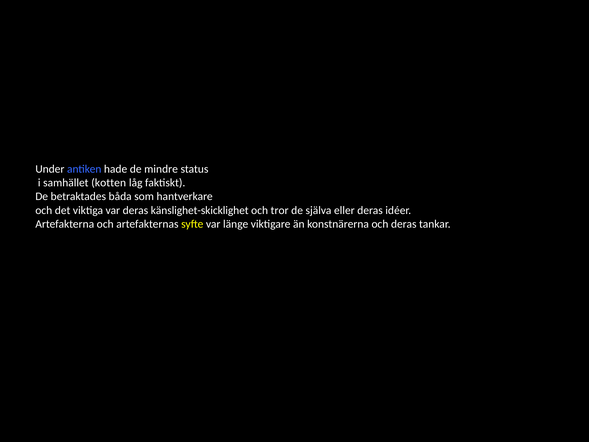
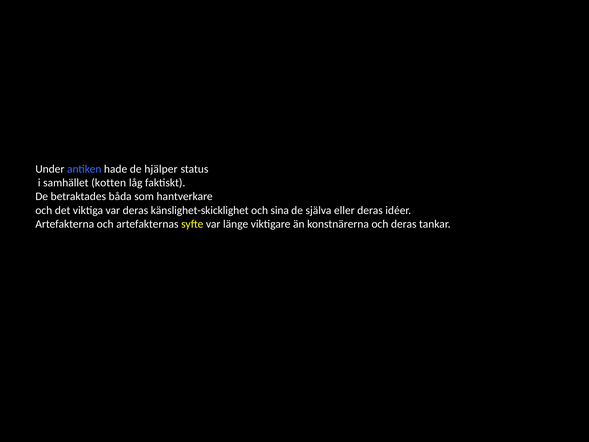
mindre: mindre -> hjälper (161, 169)
tror: tror -> sina (280, 210)
